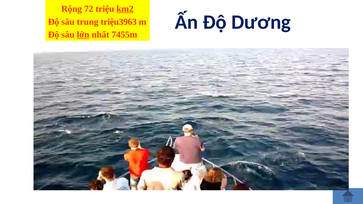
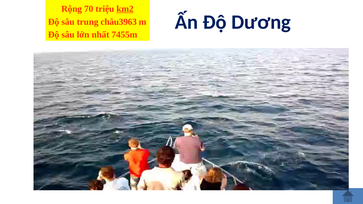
72: 72 -> 70 (89, 9)
triệu3963: triệu3963 -> châu3963 (119, 22)
lớn underline: present -> none (83, 35)
